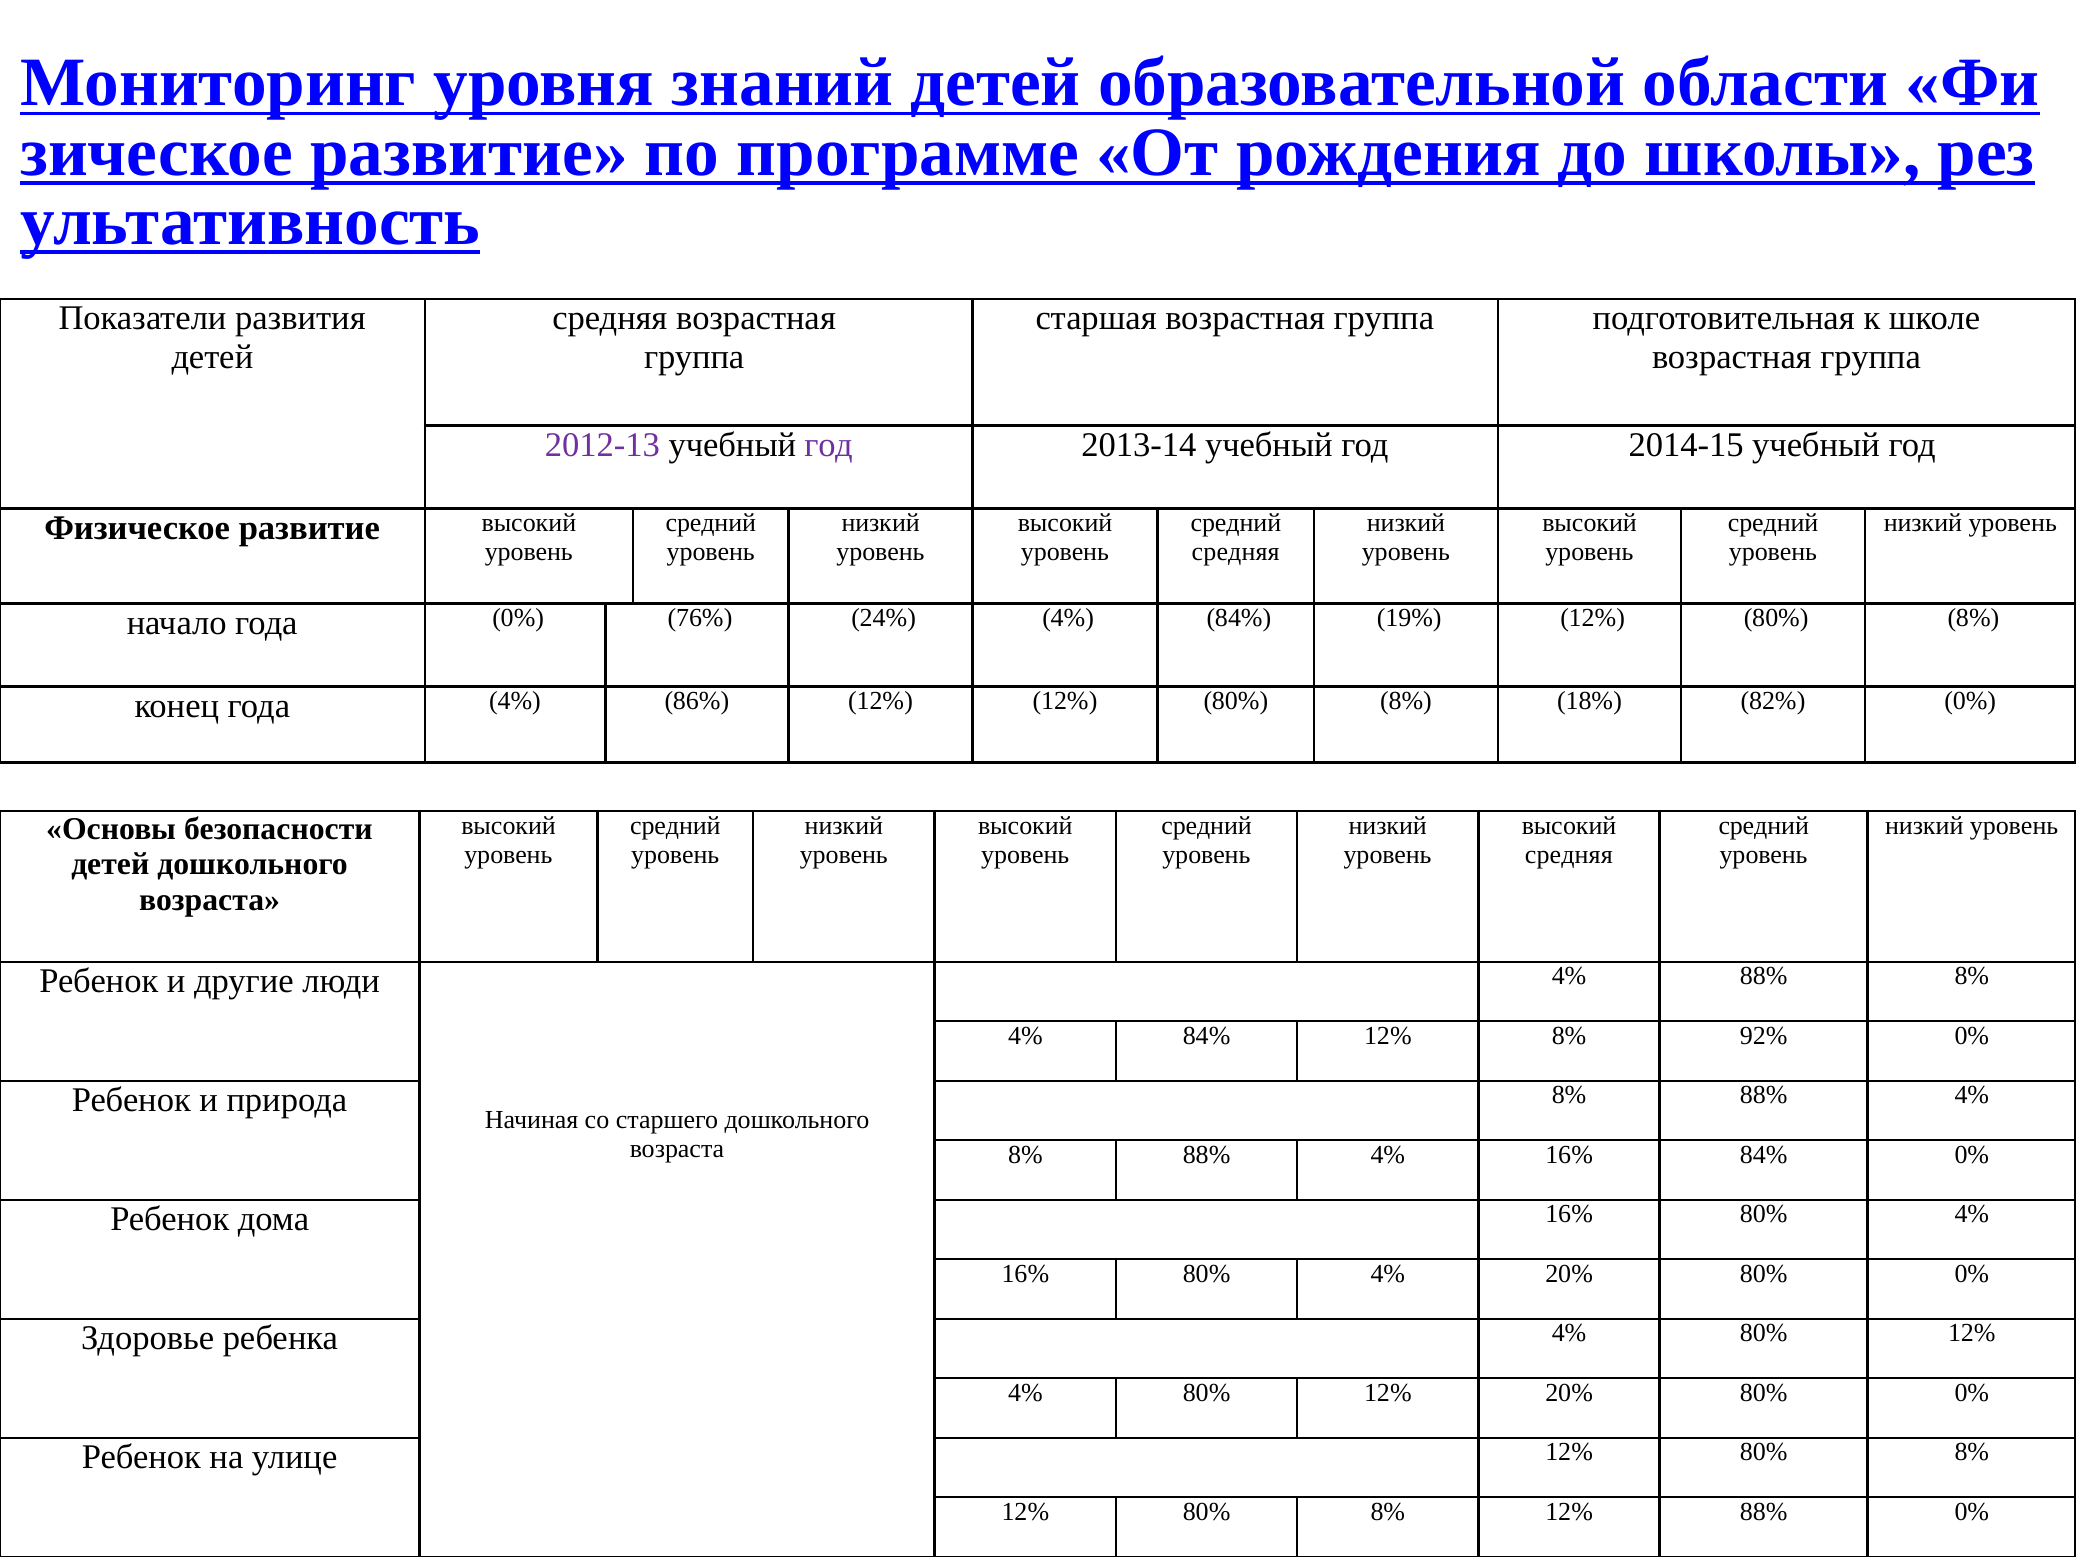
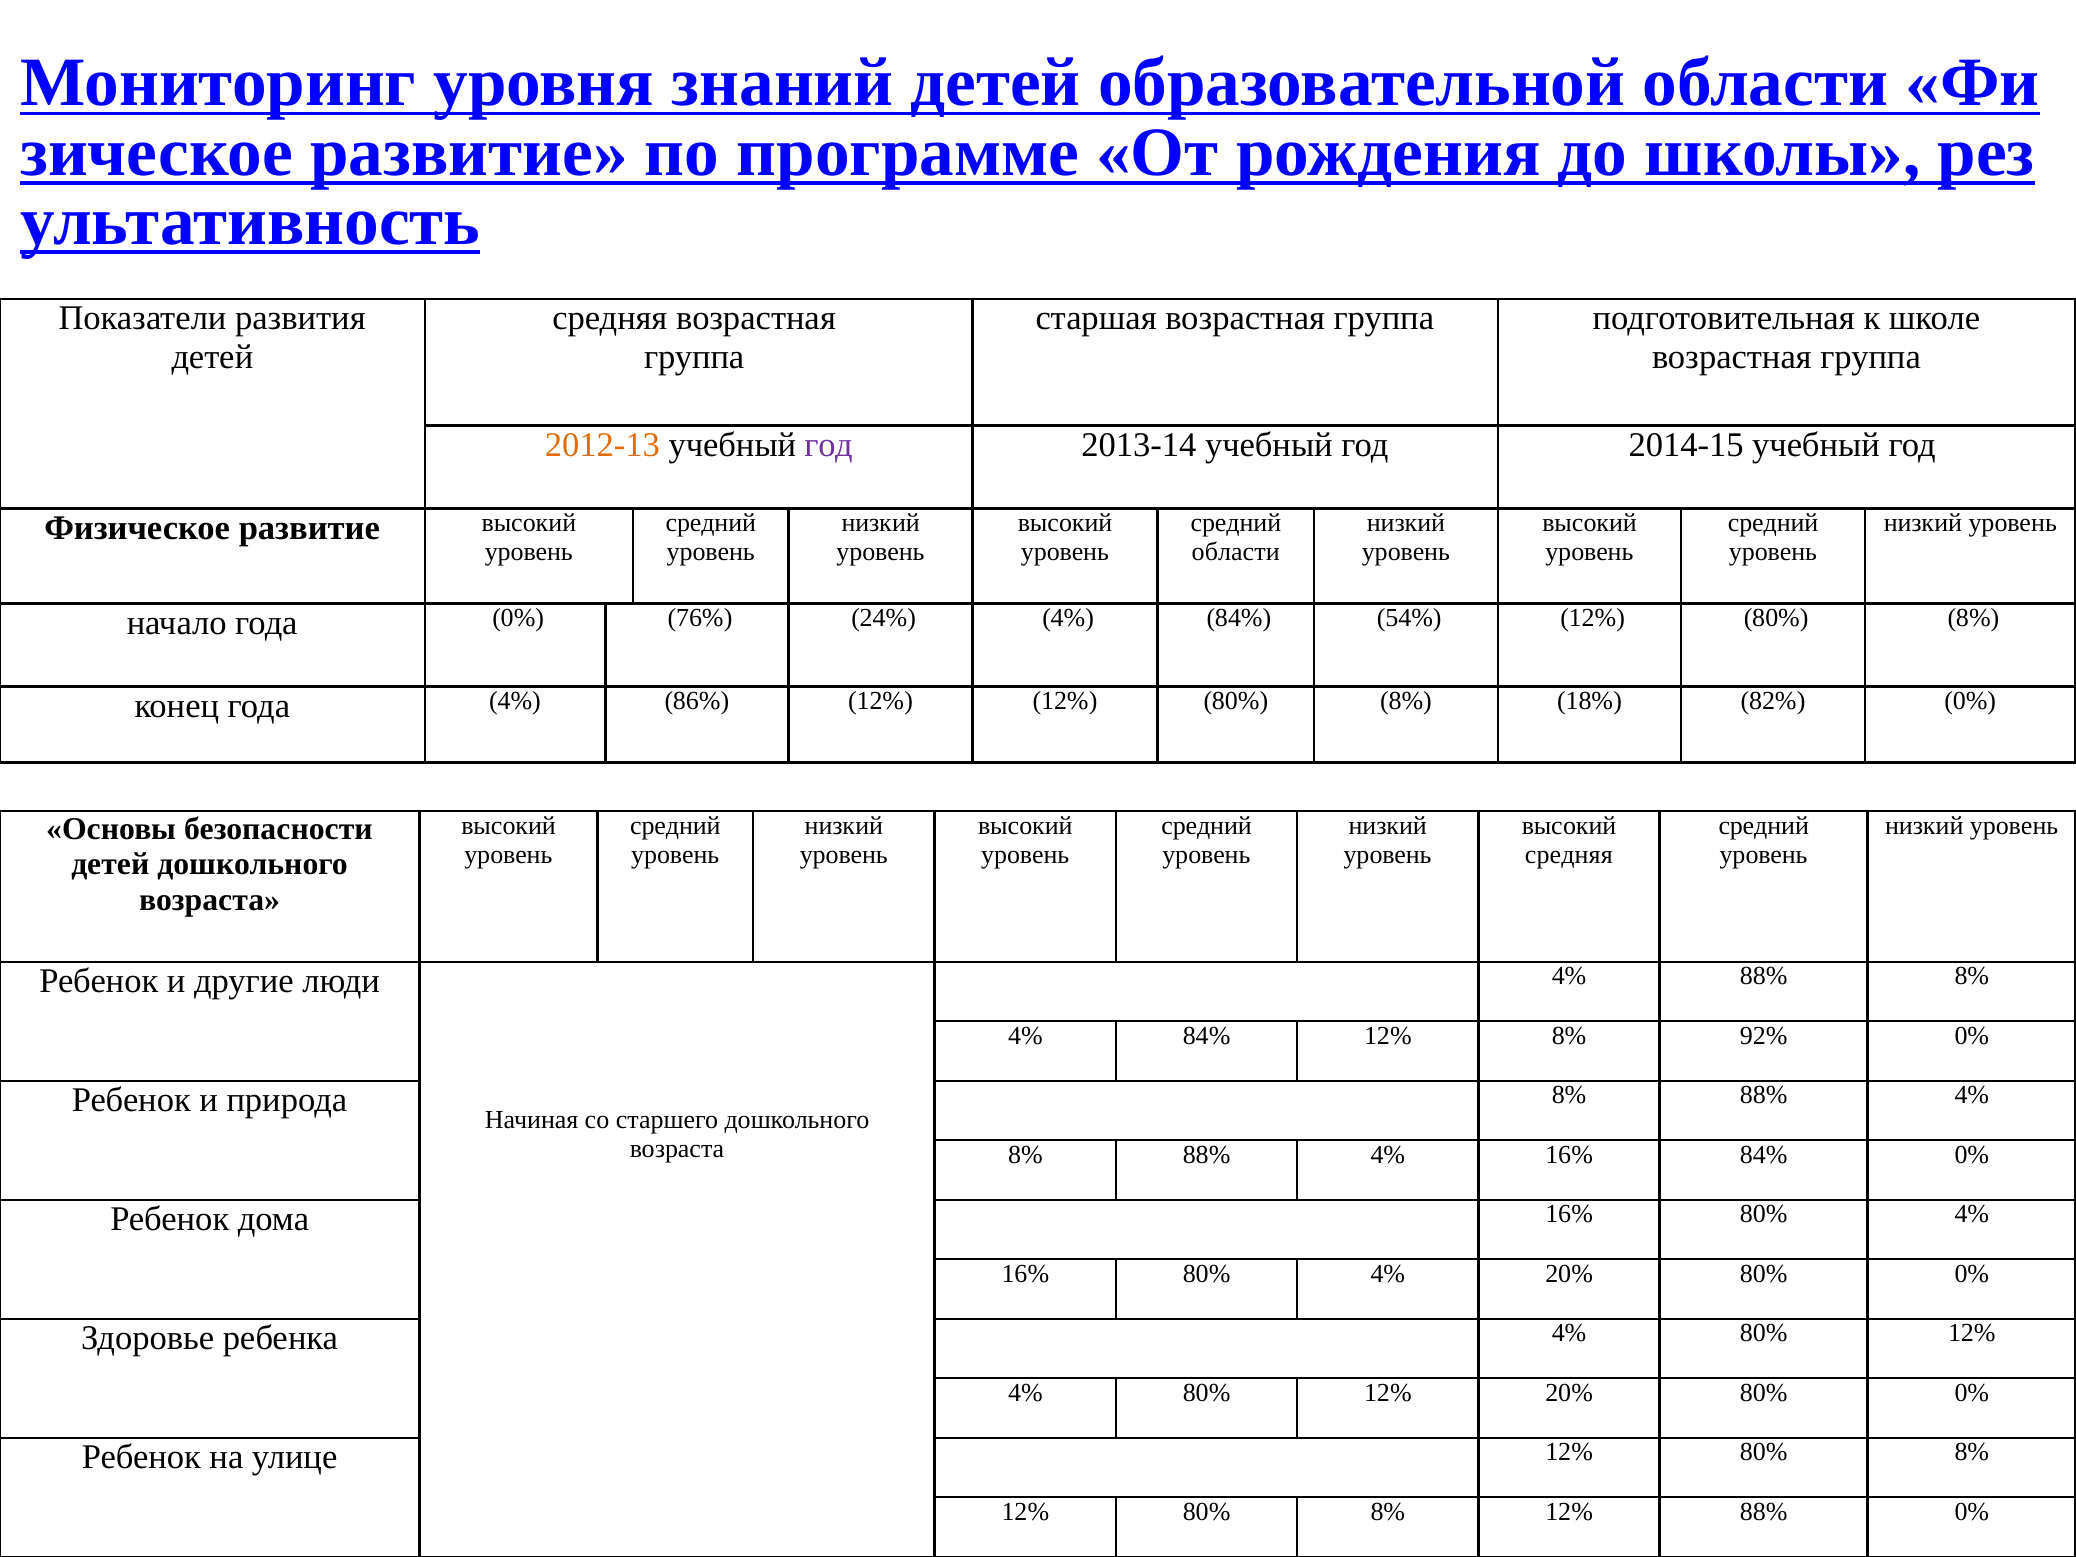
2012-13 colour: purple -> orange (602, 445)
средняя: средняя -> области (1236, 552)
19%: 19% -> 54% (1409, 618)
